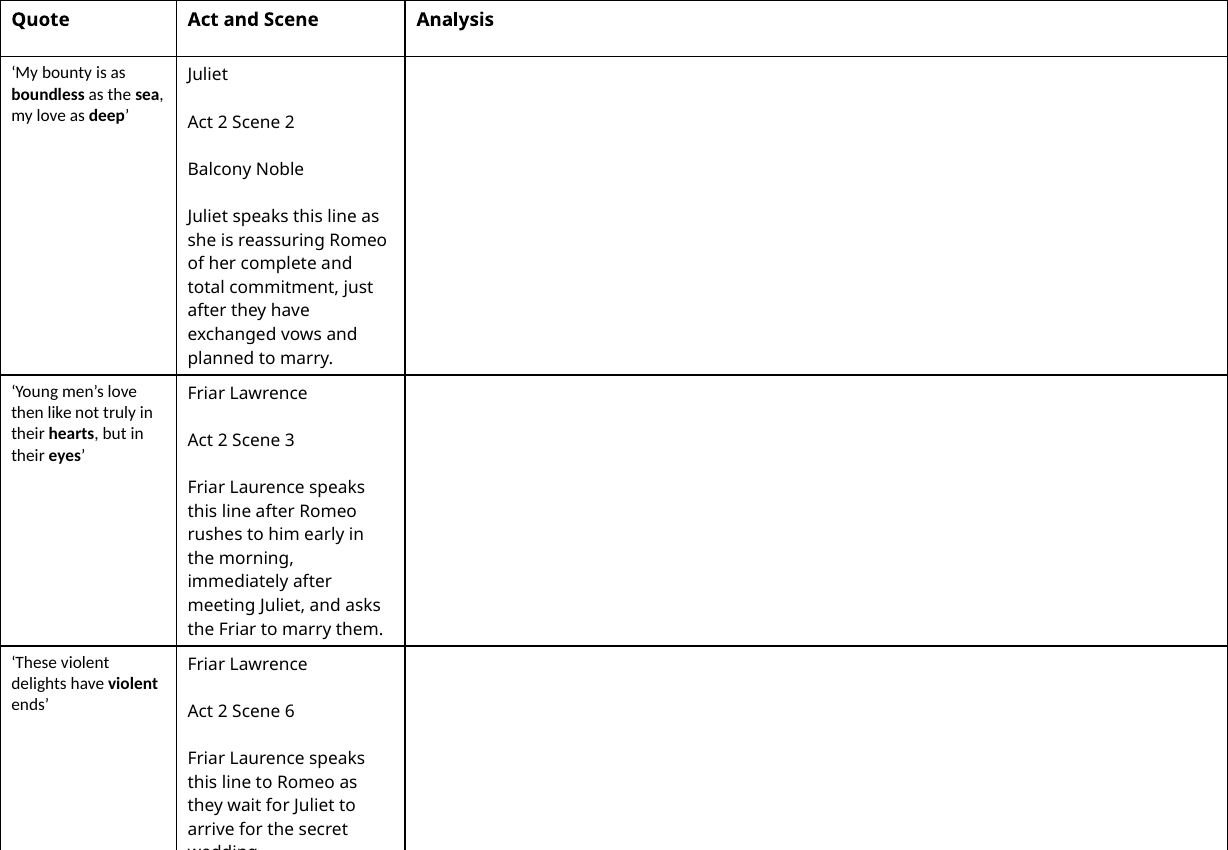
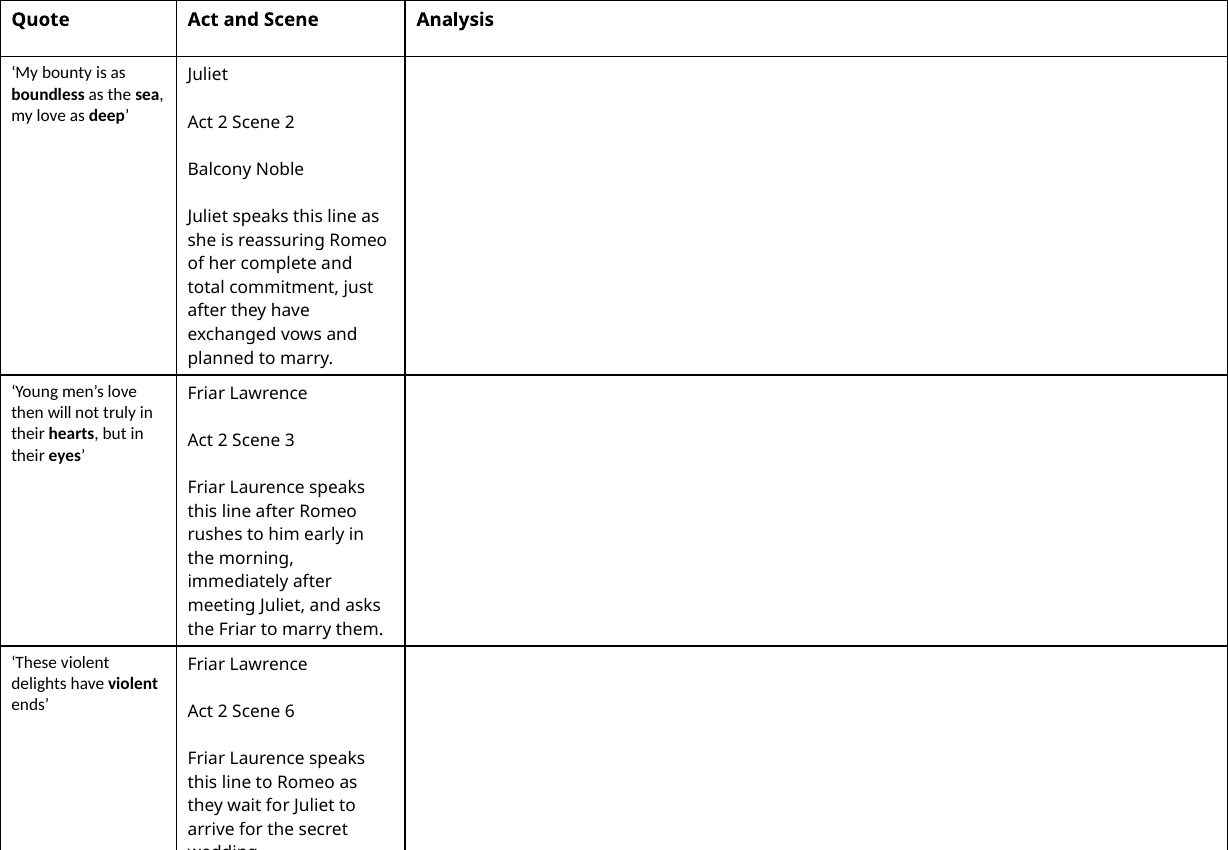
like: like -> will (60, 413)
